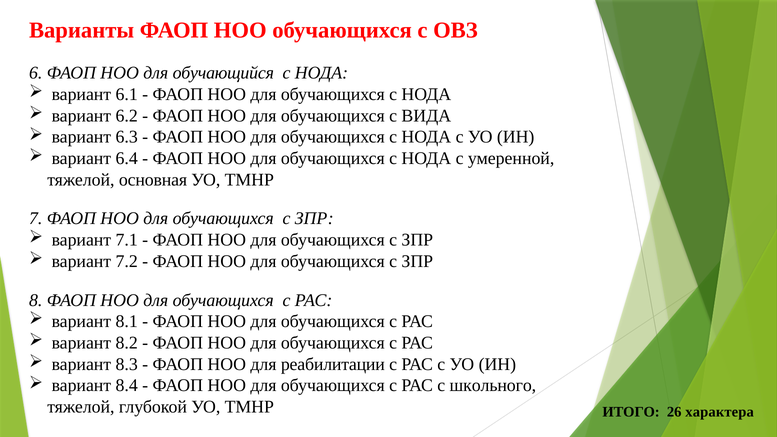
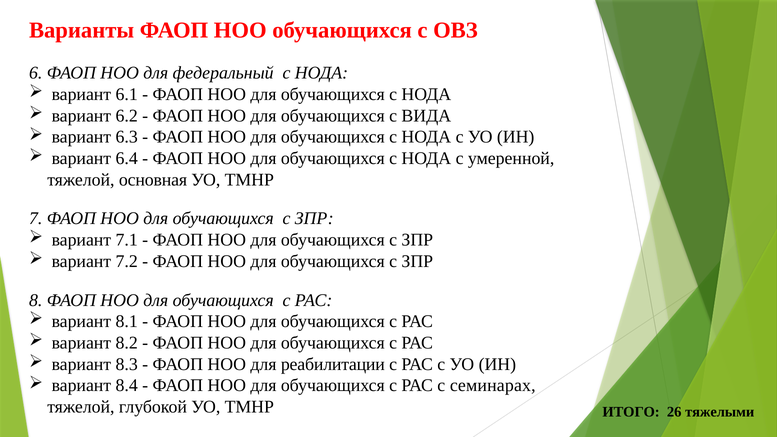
обучающийся: обучающийся -> федеральный (223, 73)
школьного: школьного -> семинарах (493, 386)
характера: характера -> тяжелыми (720, 412)
